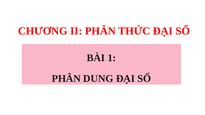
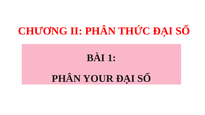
DUNG: DUNG -> YOUR (98, 79)
